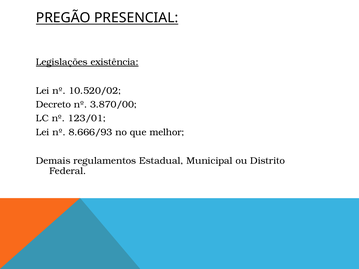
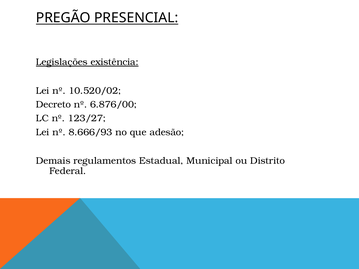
3.870/00: 3.870/00 -> 6.876/00 (114, 105)
123/01: 123/01 -> 123/27 (87, 118)
melhor: melhor -> adesão (167, 132)
